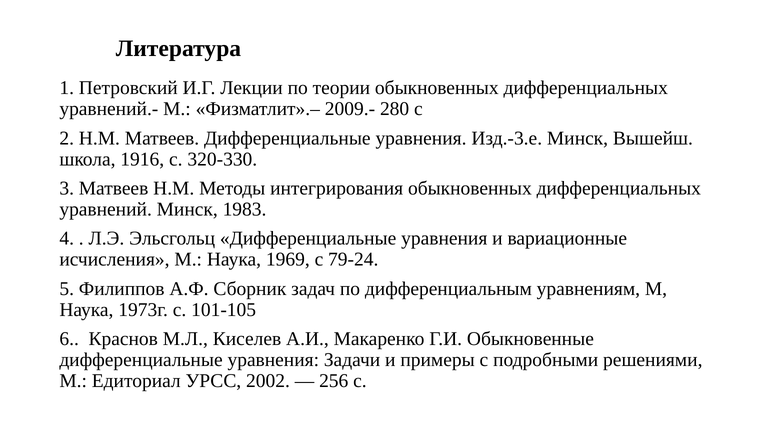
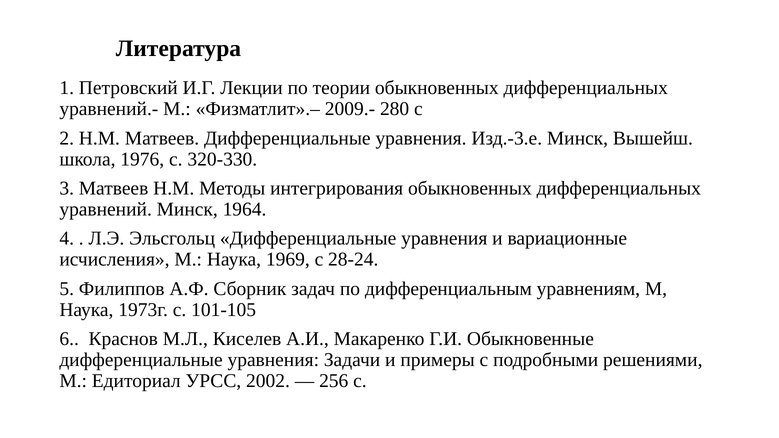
1916: 1916 -> 1976 (142, 159)
1983: 1983 -> 1964 (245, 209)
79-24: 79-24 -> 28-24 (353, 260)
